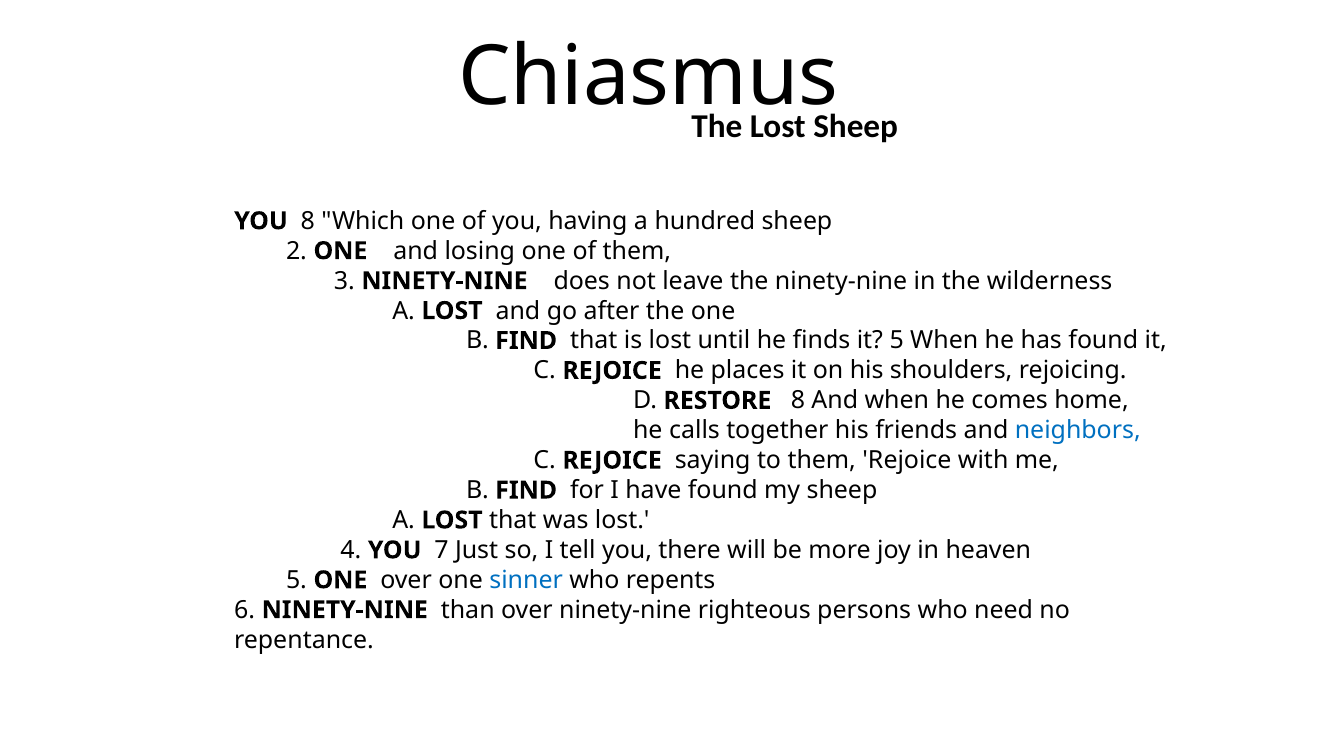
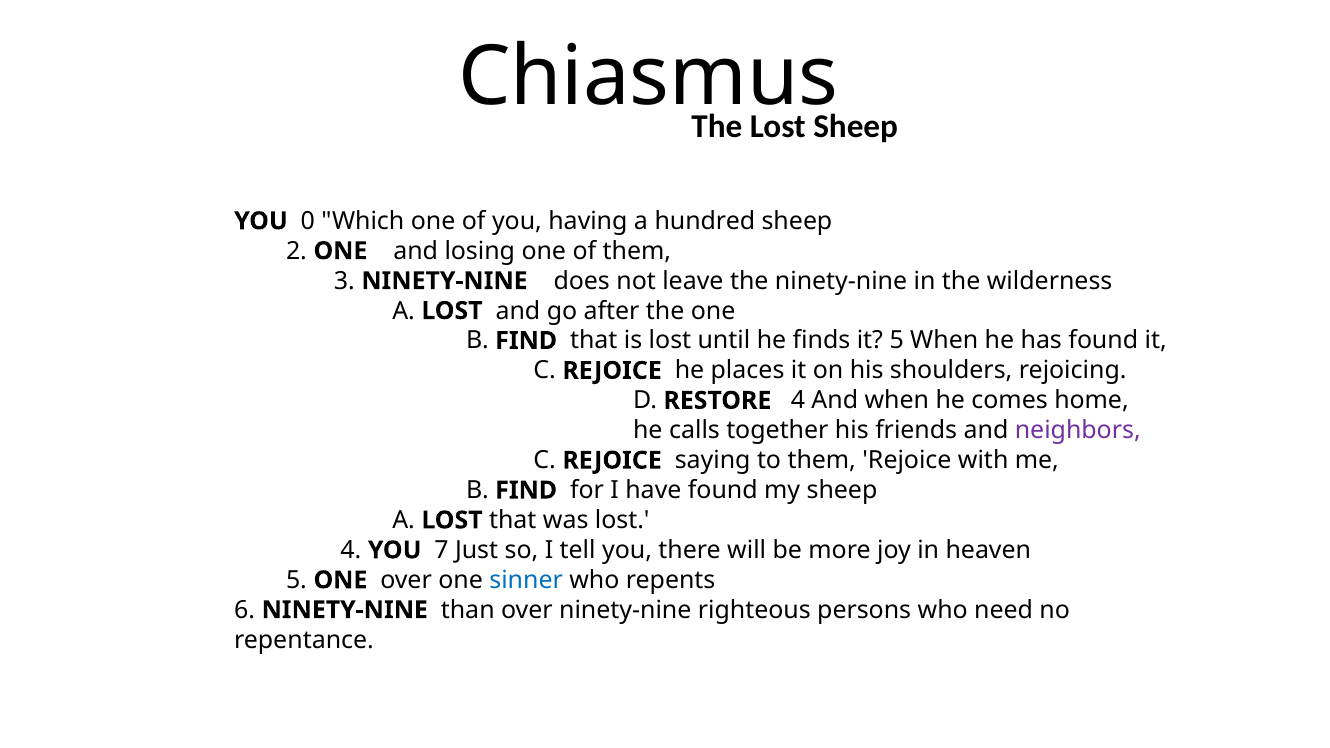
YOU 8: 8 -> 0 (308, 221)
RESTORE 8: 8 -> 4 (798, 401)
neighbors colour: blue -> purple (1078, 431)
